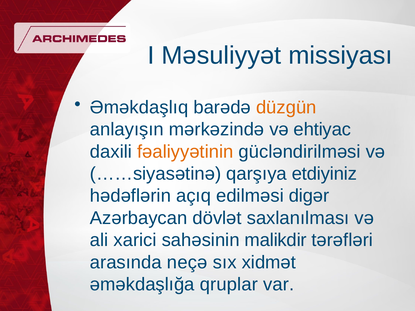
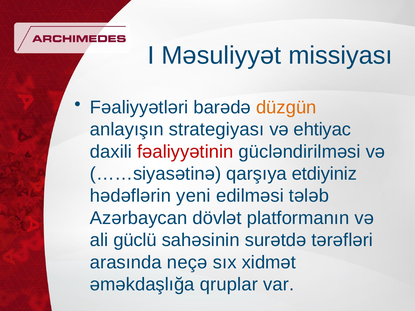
Əməkdaşlıq: Əməkdaşlıq -> Fəaliyyətləri (139, 107)
mərkəzində: mərkəzində -> strategiyası (217, 130)
fəaliyyətinin colour: orange -> red (185, 152)
açıq: açıq -> yeni (193, 196)
digər: digər -> tələb (309, 196)
saxlanılması: saxlanılması -> platformanın (298, 218)
xarici: xarici -> güclü (135, 240)
malikdir: malikdir -> surətdə (276, 240)
